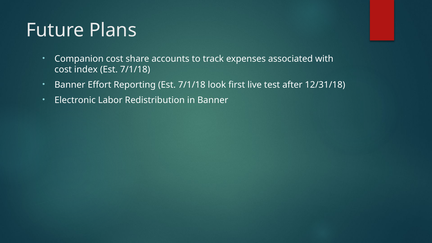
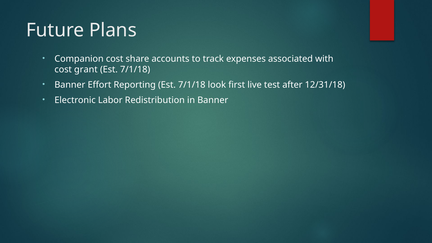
index: index -> grant (86, 70)
